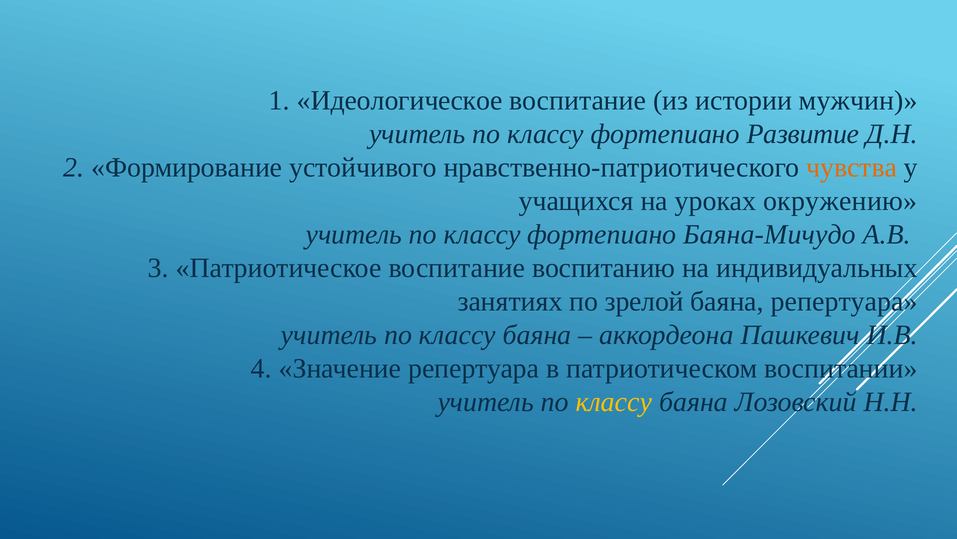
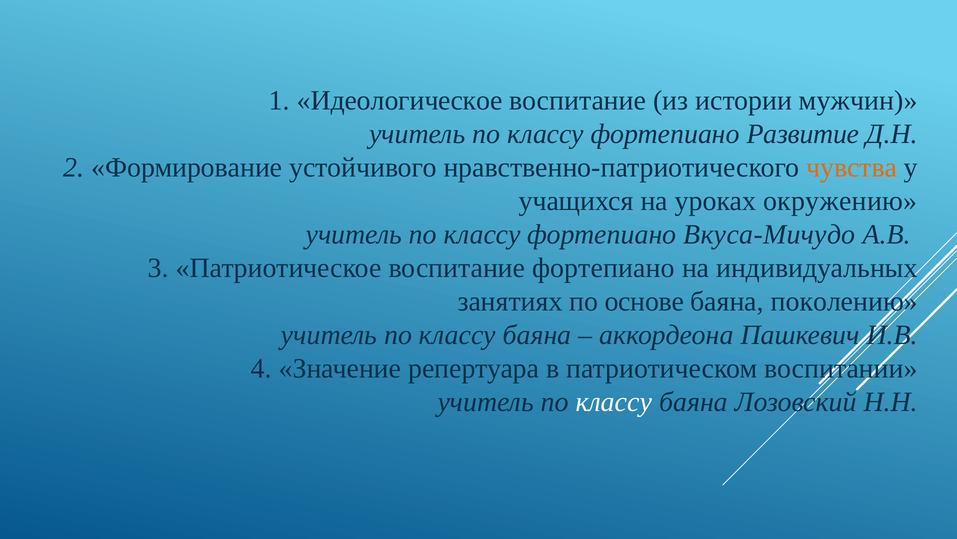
Баяна-Мичудо: Баяна-Мичудо -> Вкуса-Мичудо (769, 234)
воспитание воспитанию: воспитанию -> фортепиано (604, 268)
зрелой: зрелой -> основе (644, 301)
баяна репертуара: репертуара -> поколению (844, 301)
классу colour: yellow -> white (614, 401)
